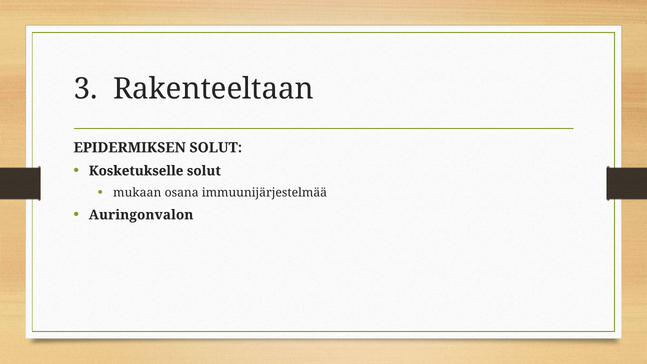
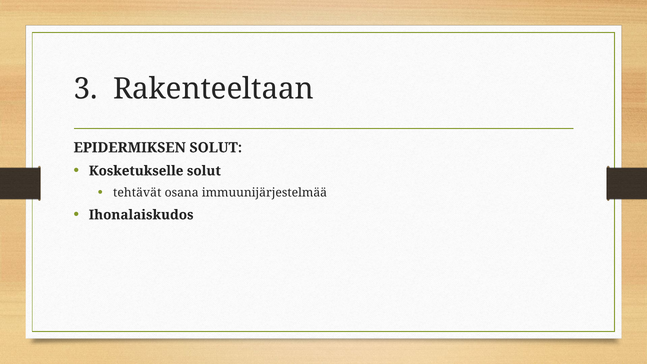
mukaan: mukaan -> tehtävät (137, 193)
Auringonvalon: Auringonvalon -> Ihonalaiskudos (141, 215)
